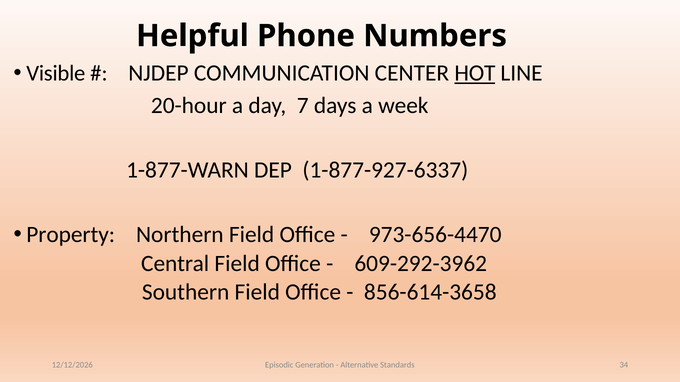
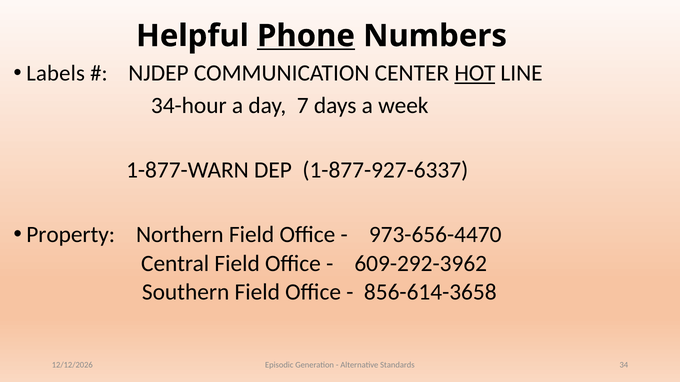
Phone underline: none -> present (306, 36)
Visible: Visible -> Labels (56, 74)
20-hour: 20-hour -> 34-hour (189, 106)
